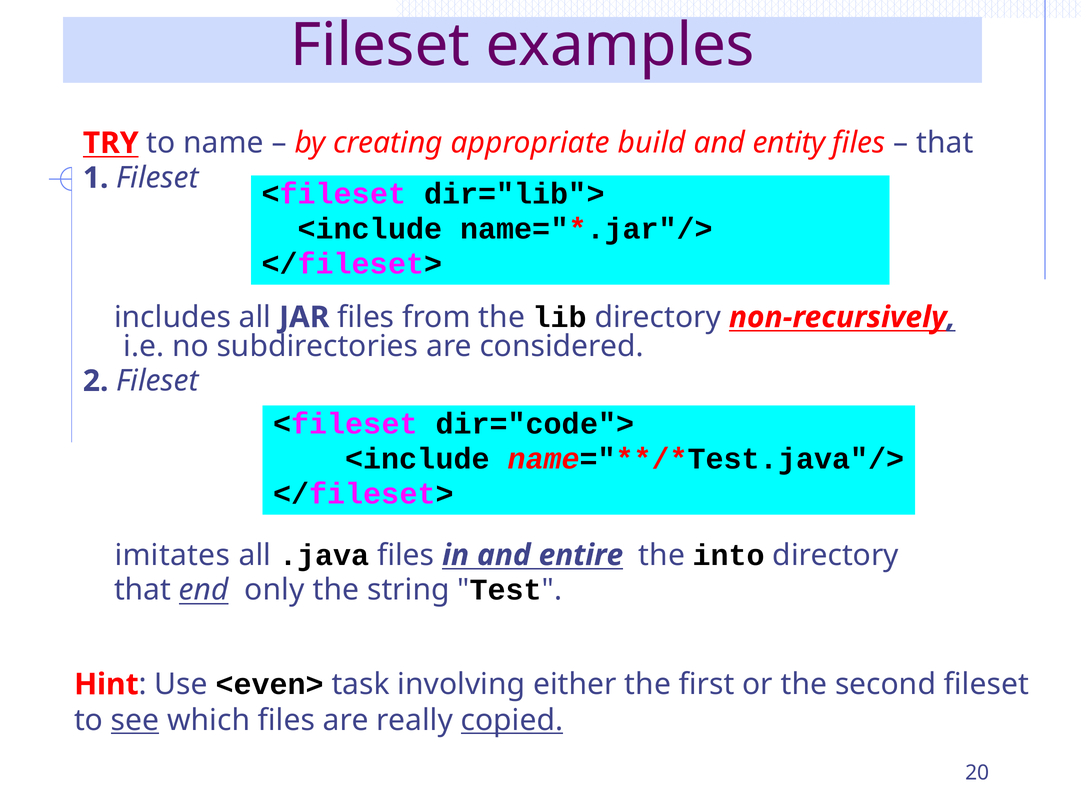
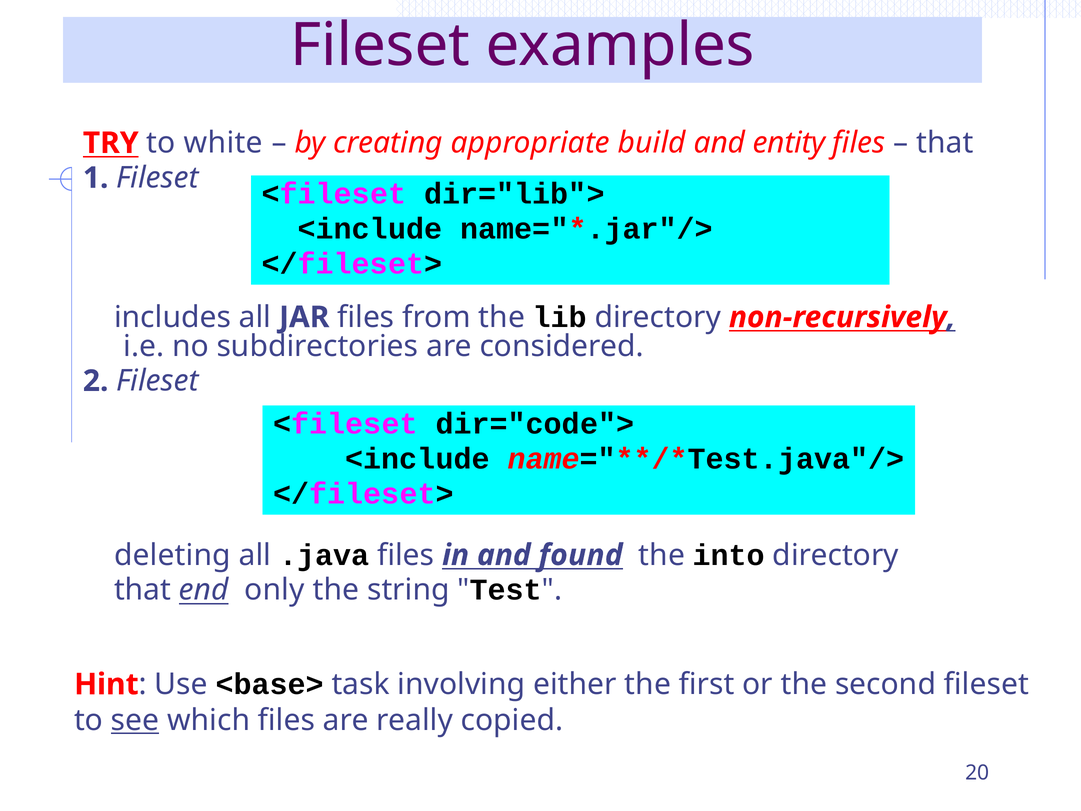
name: name -> white (223, 143)
imitates: imitates -> deleting (172, 555)
entire: entire -> found (581, 555)
<even>: <even> -> <base> (270, 684)
copied underline: present -> none (512, 720)
